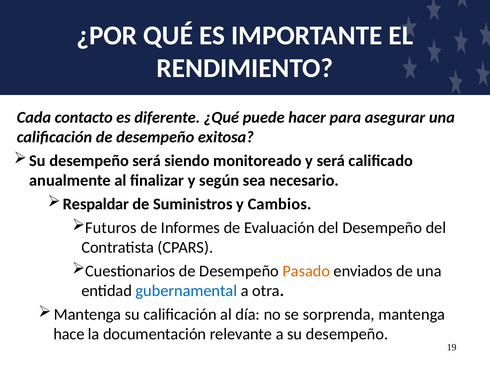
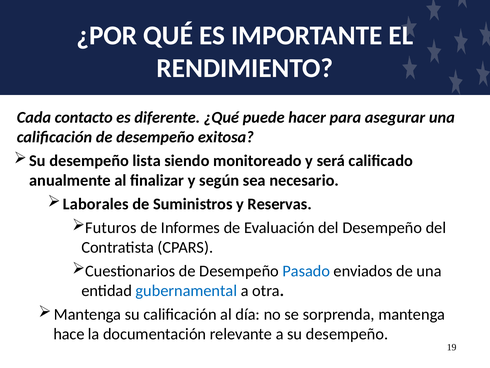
desempeño será: será -> lista (147, 161)
Respaldar: Respaldar -> Laborales (96, 204)
Cambios: Cambios -> Reservas (280, 204)
Pasado colour: orange -> blue (306, 271)
